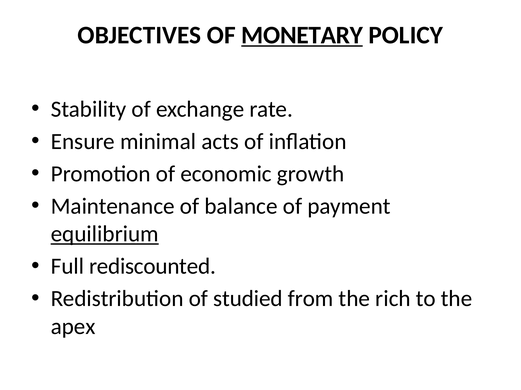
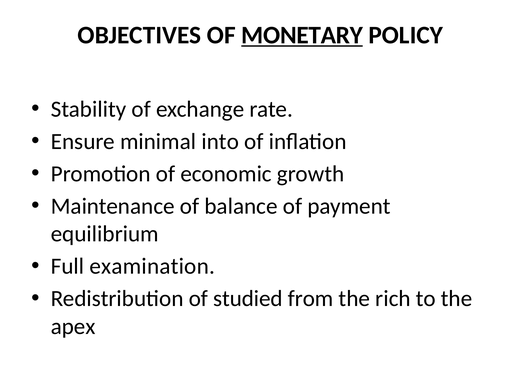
acts: acts -> into (220, 142)
equilibrium underline: present -> none (105, 234)
rediscounted: rediscounted -> examination (152, 267)
